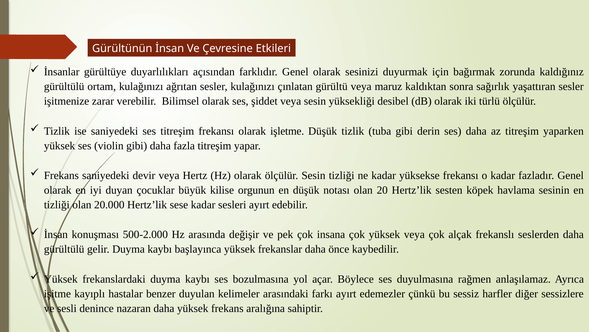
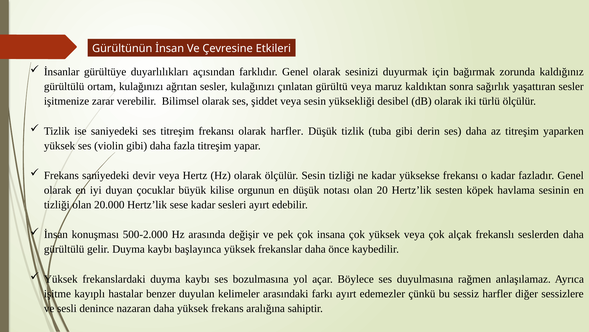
olarak işletme: işletme -> harfler (287, 131)
